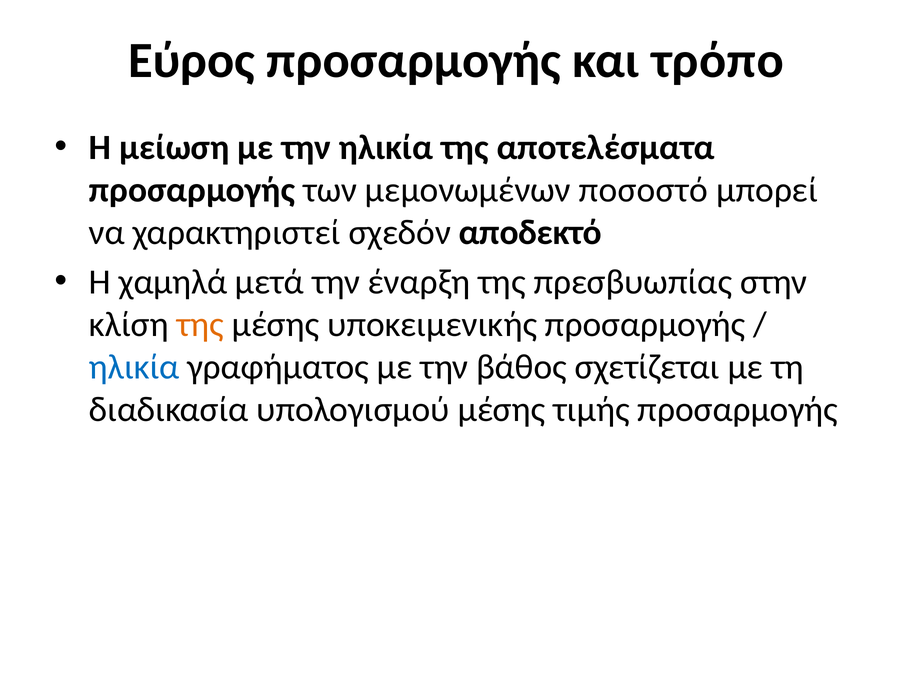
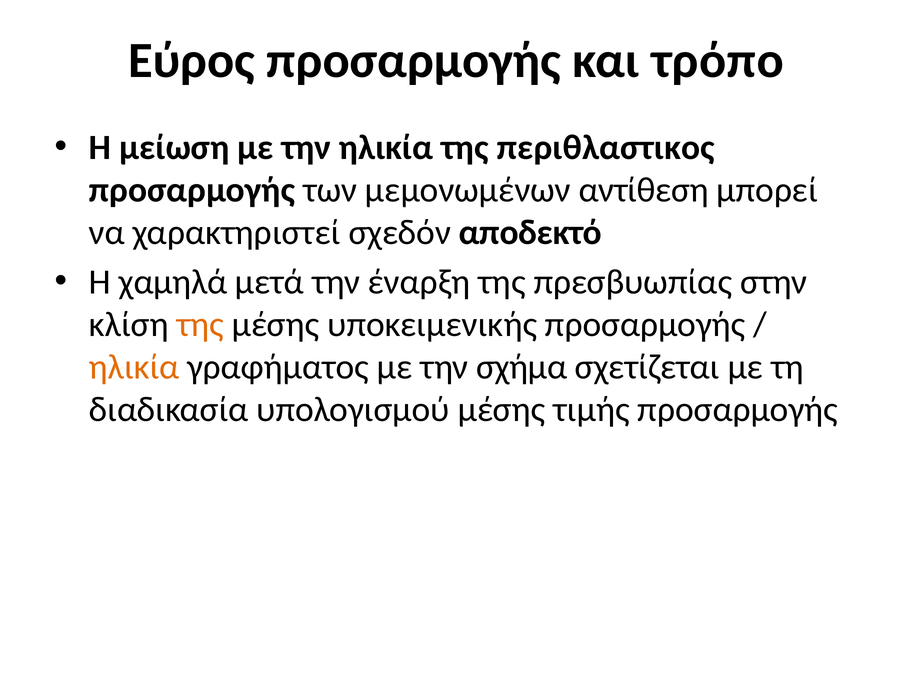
αποτελέσματα: αποτελέσματα -> περιθλαστικος (606, 148)
ποσοστό: ποσοστό -> αντίθεση (644, 190)
ηλικία colour: blue -> orange (134, 367)
βάθος: βάθος -> σχήμα (522, 367)
